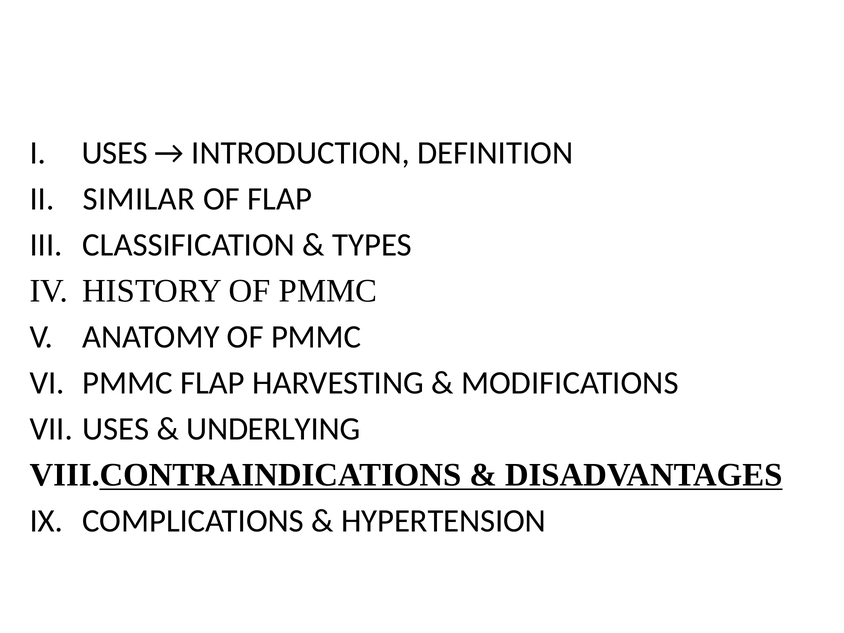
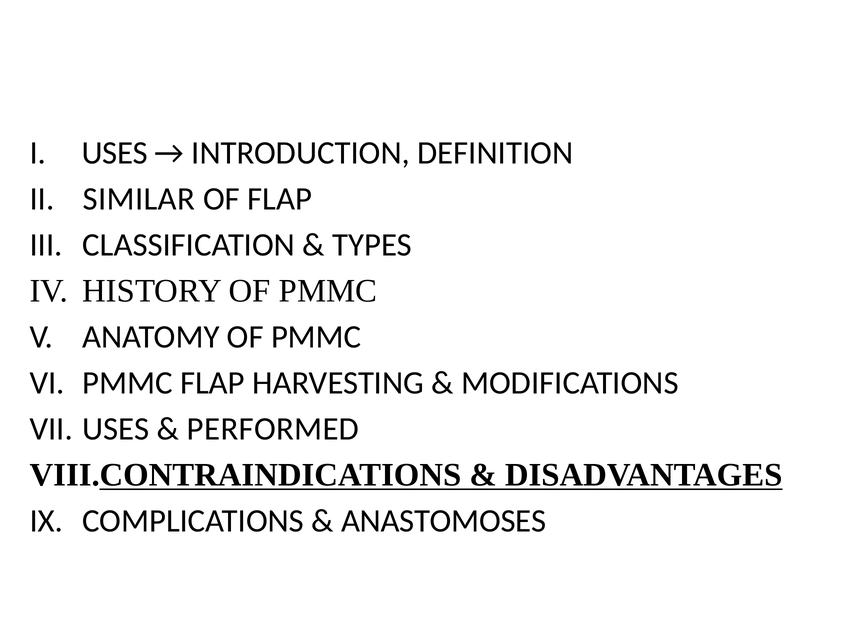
UNDERLYING: UNDERLYING -> PERFORMED (273, 429)
HYPERTENSION: HYPERTENSION -> ANASTOMOSES (444, 521)
